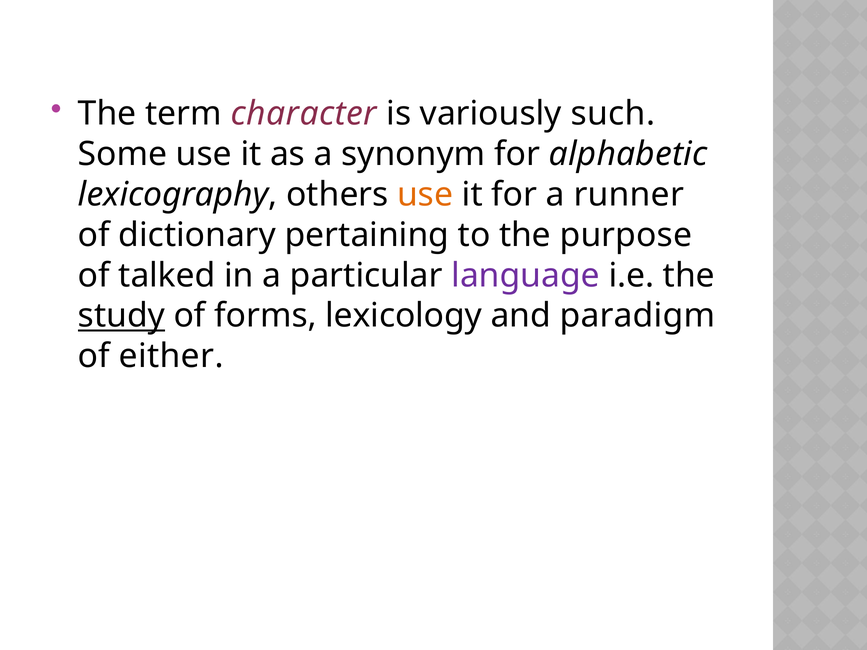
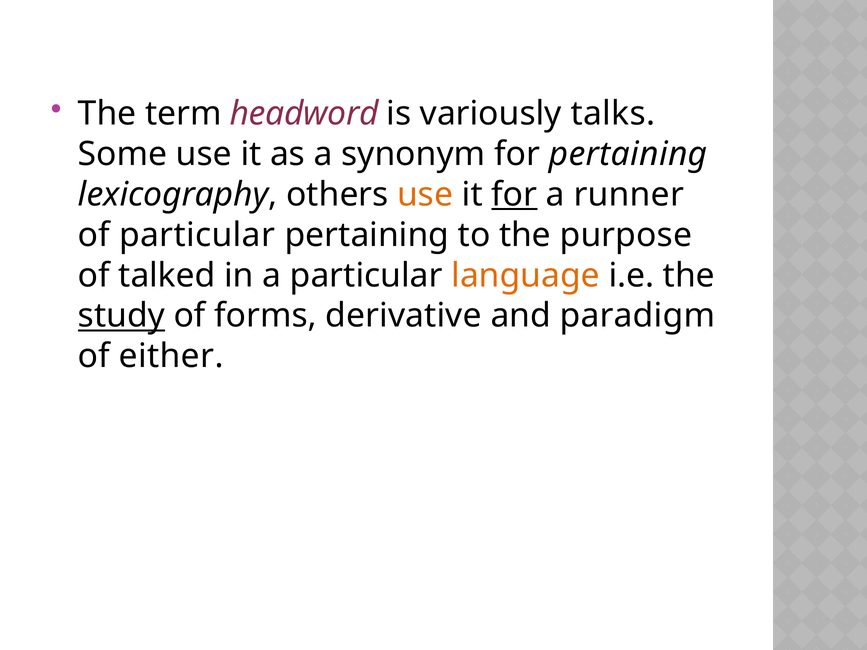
character: character -> headword (304, 114)
such: such -> talks (613, 114)
for alphabetic: alphabetic -> pertaining (628, 154)
for underline: none -> present (514, 195)
of dictionary: dictionary -> particular (197, 235)
language colour: purple -> orange (526, 275)
lexicology: lexicology -> derivative (404, 316)
